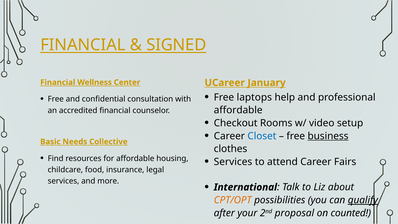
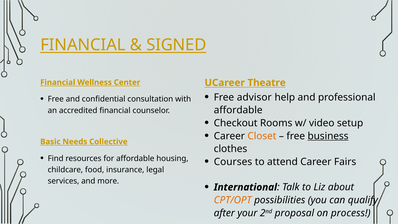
January: January -> Theatre (267, 83)
laptops: laptops -> advisor (254, 97)
Closet colour: blue -> orange (262, 136)
Services: Services -> Courses (233, 162)
qualify underline: present -> none (363, 200)
counted: counted -> process (351, 213)
